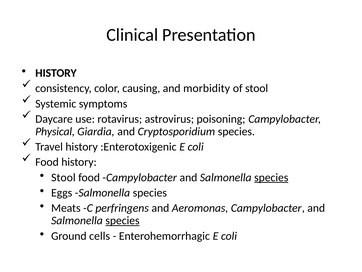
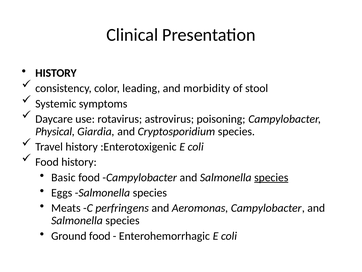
causing: causing -> leading (141, 88)
Stool: Stool -> Basic (63, 177)
species underline: present -> none (122, 220)
Ground cells: cells -> food (100, 236)
